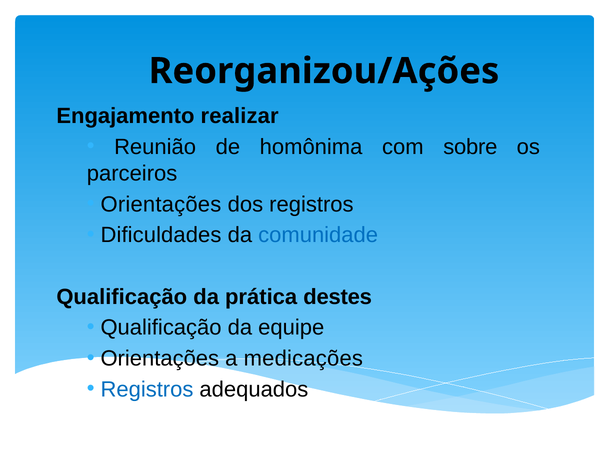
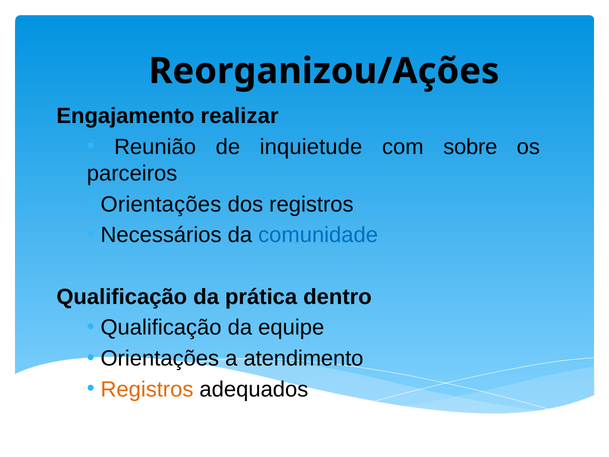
homônima: homônima -> inquietude (311, 147)
Dificuldades: Dificuldades -> Necessários (161, 235)
destes: destes -> dentro (338, 297)
medicações: medicações -> atendimento (303, 358)
Registros colour: blue -> orange (147, 389)
